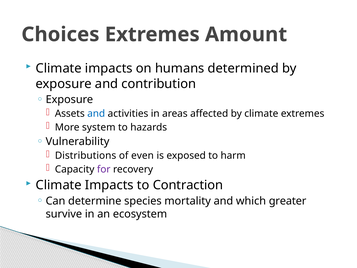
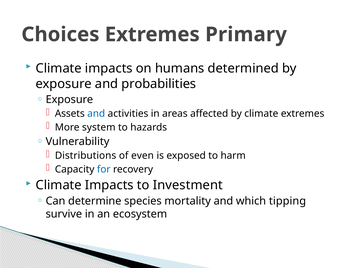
Amount: Amount -> Primary (246, 34)
contribution: contribution -> probabilities (159, 84)
for colour: purple -> blue (104, 169)
Contraction: Contraction -> Investment (188, 185)
greater: greater -> tipping (287, 201)
